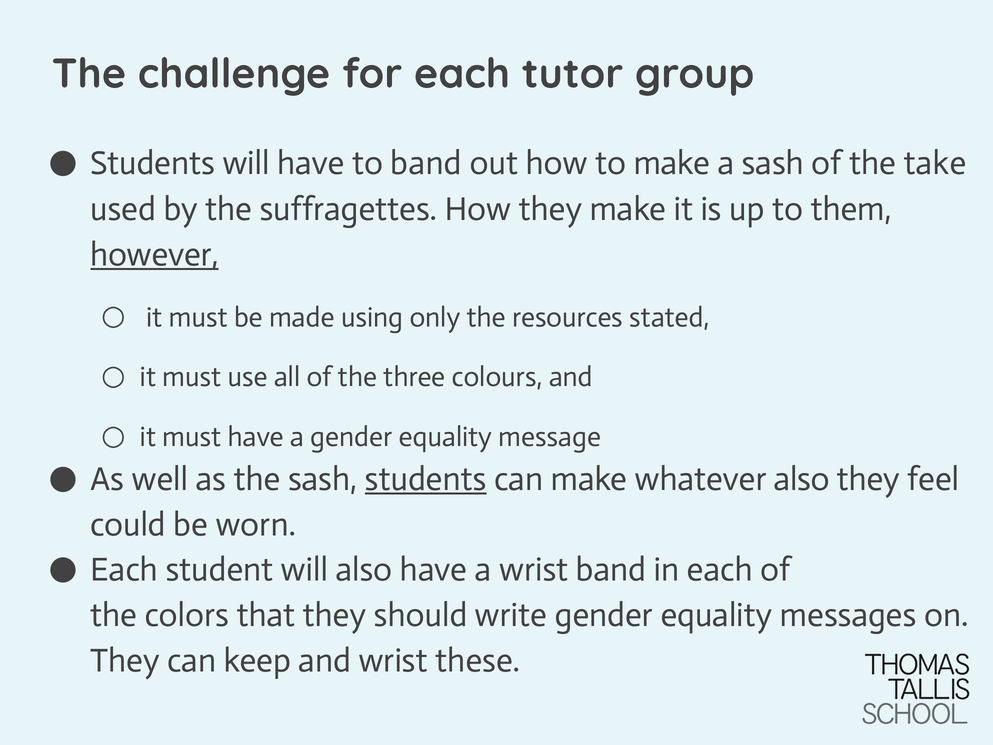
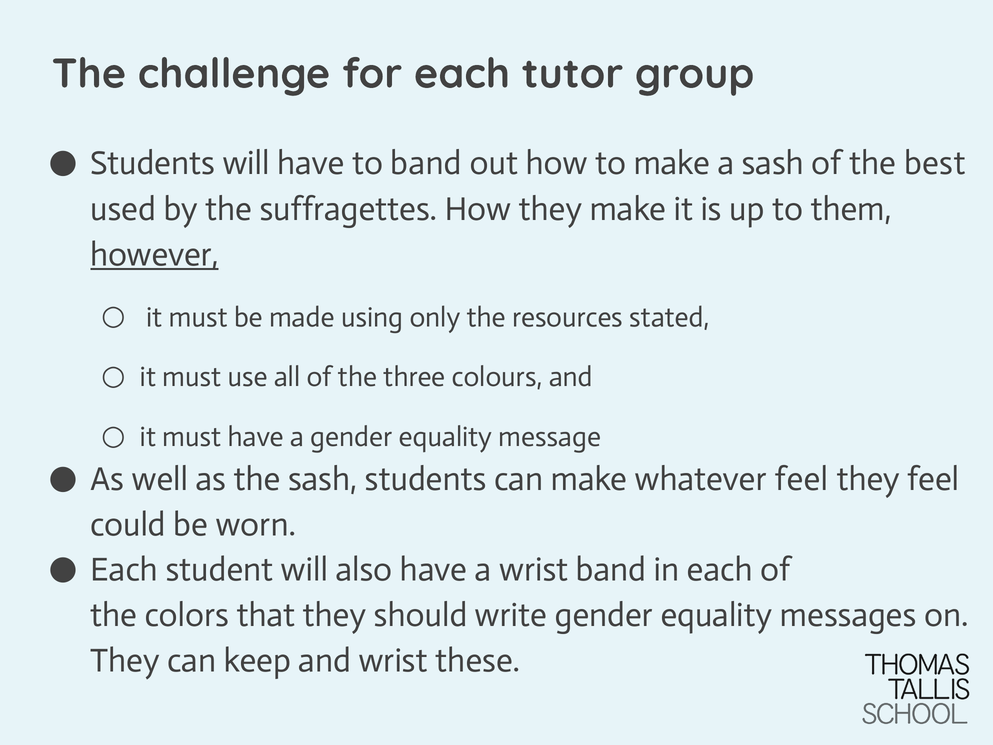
take: take -> best (935, 163)
students underline: present -> none (426, 479)
whatever also: also -> feel (802, 479)
